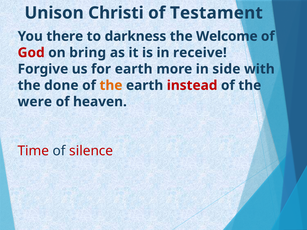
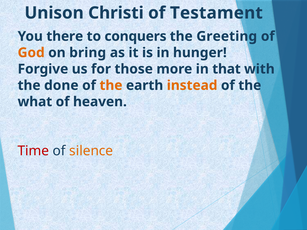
darkness: darkness -> conquers (135, 36)
Welcome: Welcome -> Greeting (227, 36)
God colour: red -> orange (31, 53)
receive: receive -> hunger (200, 53)
for earth: earth -> those (134, 69)
side: side -> that (227, 69)
instead colour: red -> orange (192, 85)
were: were -> what (35, 102)
silence colour: red -> orange (91, 151)
